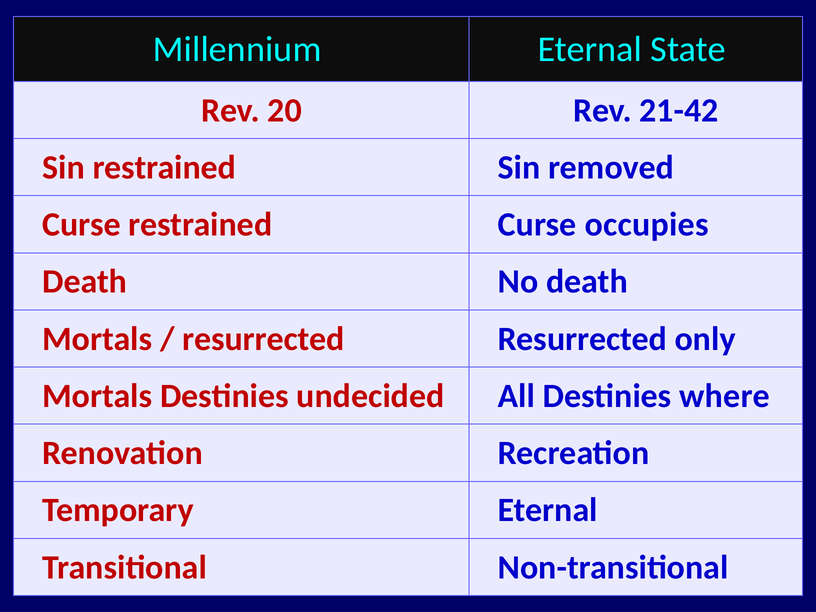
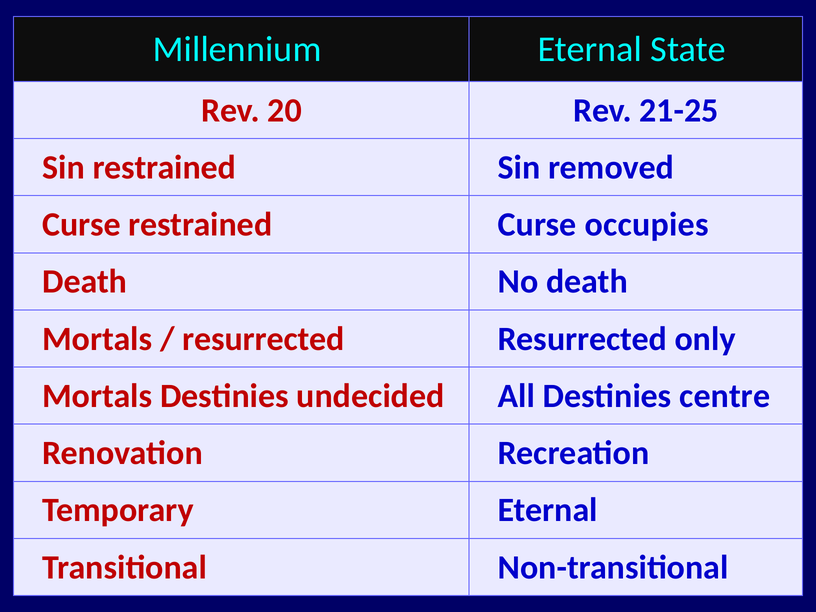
21-42: 21-42 -> 21-25 (679, 110)
where: where -> centre (725, 396)
